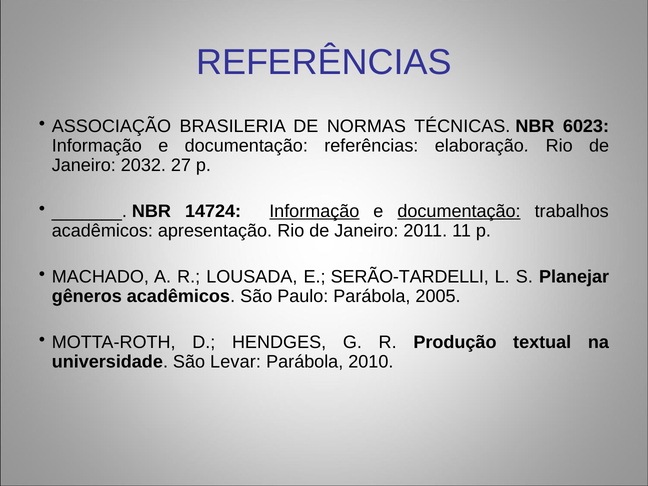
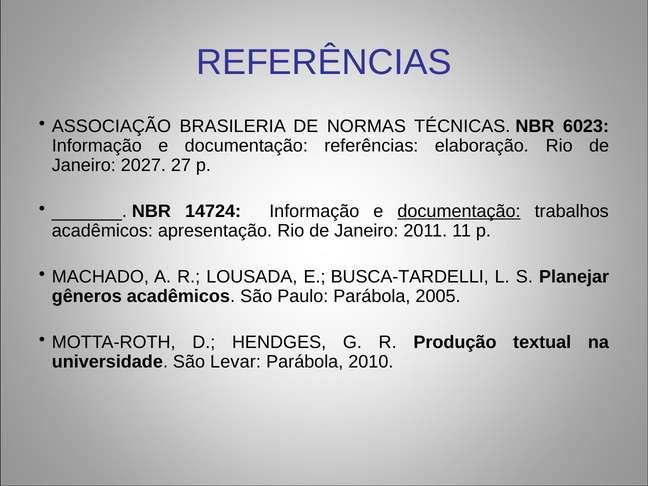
2032: 2032 -> 2027 (143, 165)
Informação underline: present -> none (314, 211)
SERÃO-TARDELLI: SERÃO-TARDELLI -> BUSCA-TARDELLI (410, 277)
